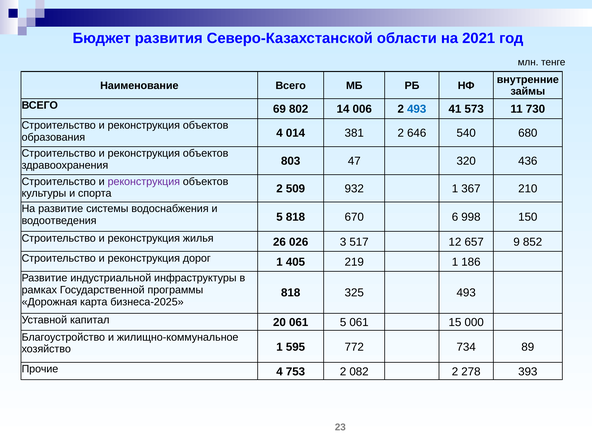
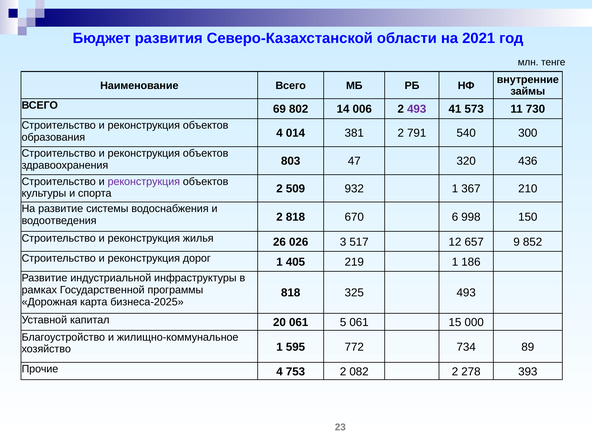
493 colour: blue -> purple (417, 109)
646: 646 -> 791 (417, 133)
680: 680 -> 300 (528, 133)
водоотведения 5: 5 -> 2 (279, 217)
